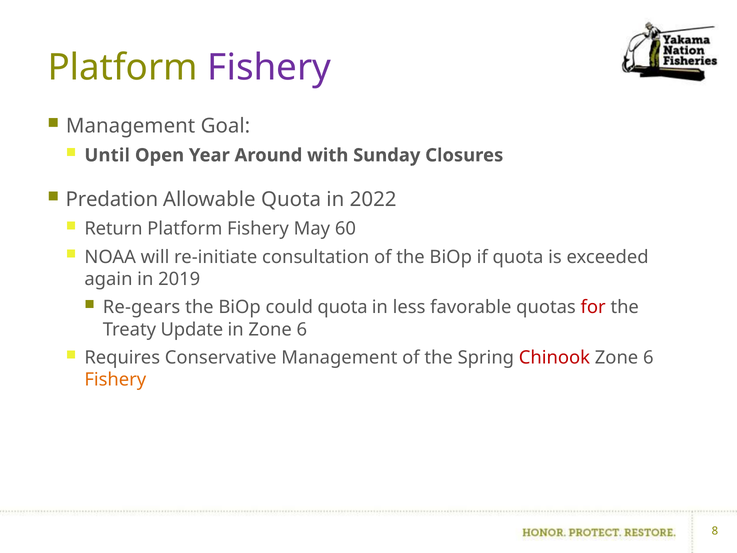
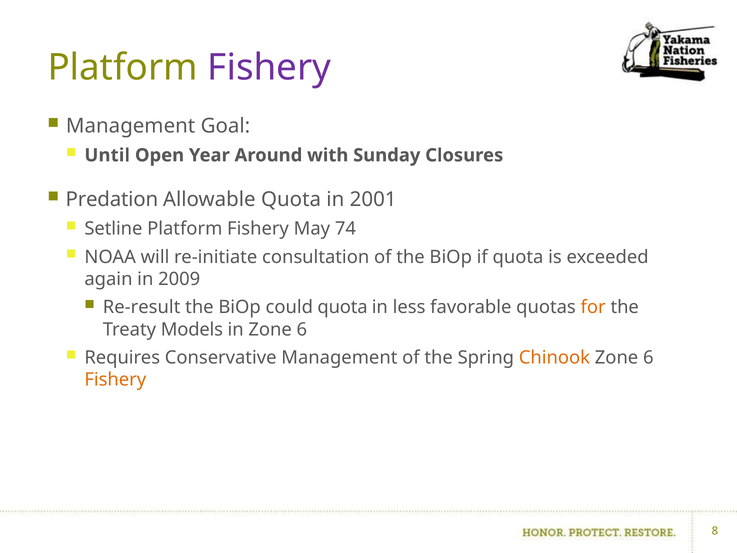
2022: 2022 -> 2001 (373, 199)
Return: Return -> Setline (113, 229)
60: 60 -> 74 (345, 229)
2019: 2019 -> 2009 (179, 279)
Re-gears: Re-gears -> Re-result (142, 307)
for colour: red -> orange (593, 307)
Update: Update -> Models (192, 329)
Chinook colour: red -> orange (554, 358)
